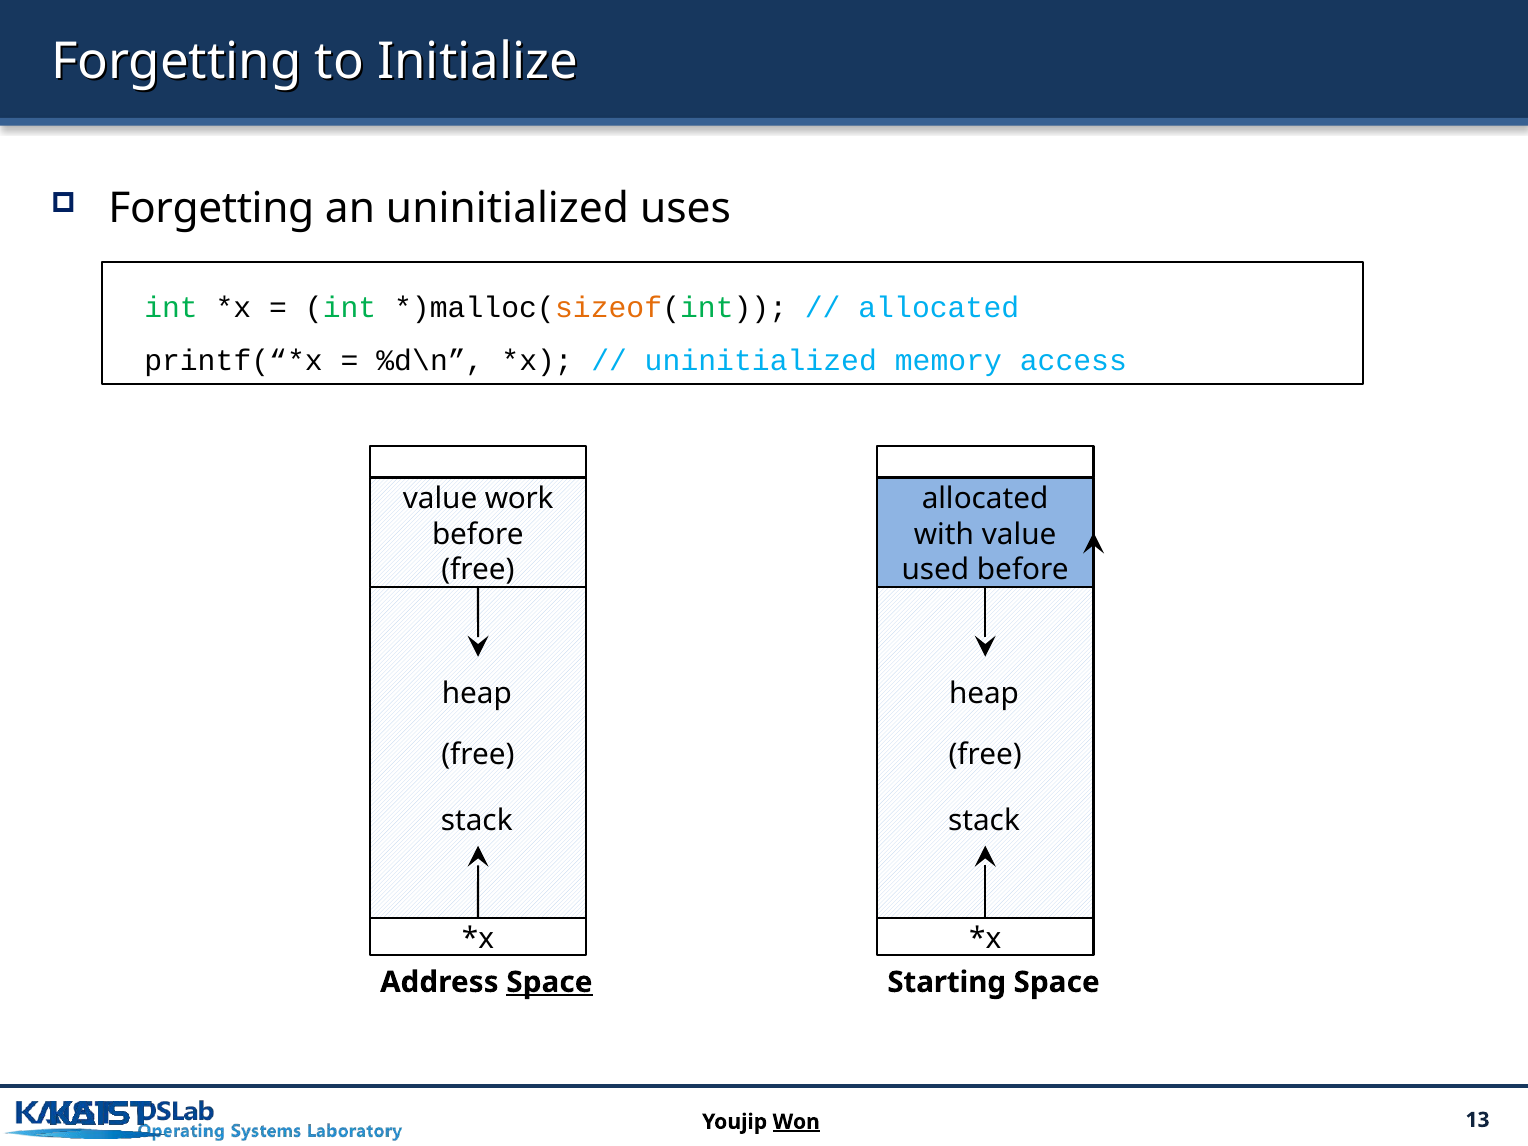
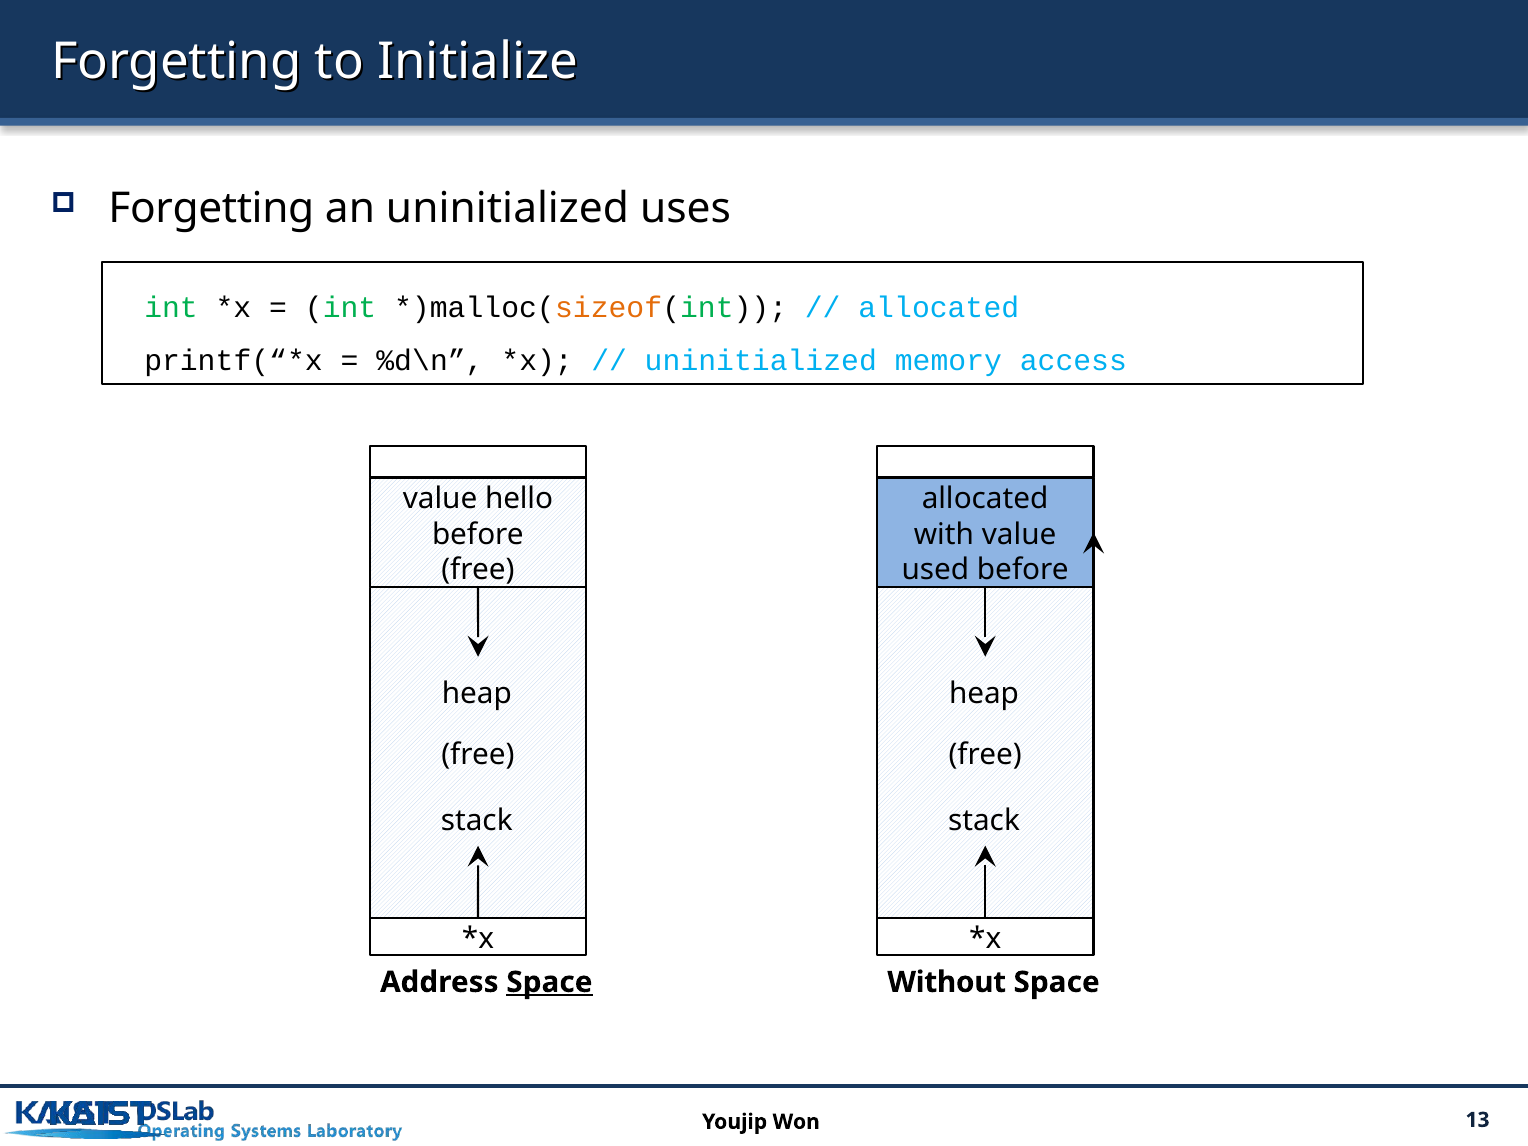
work: work -> hello (519, 499)
Starting: Starting -> Without (947, 982)
Won underline: present -> none (796, 1122)
